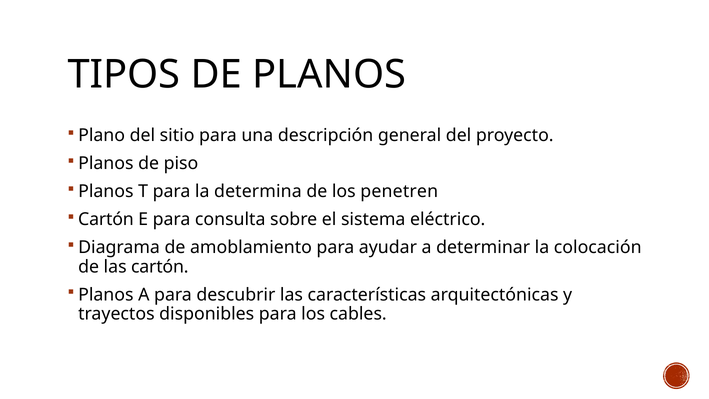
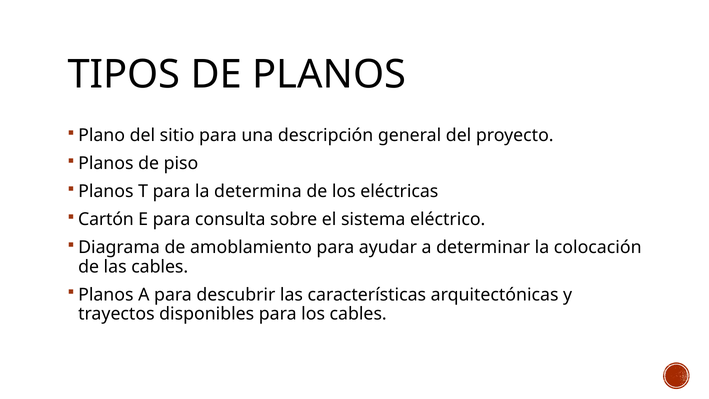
penetren: penetren -> eléctricas (399, 191)
las cartón: cartón -> cables (160, 267)
